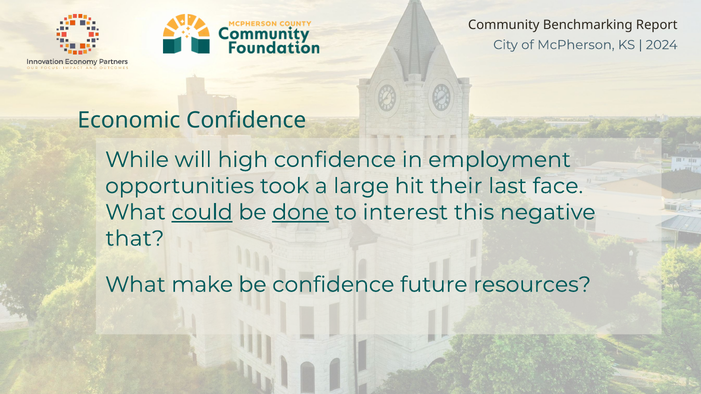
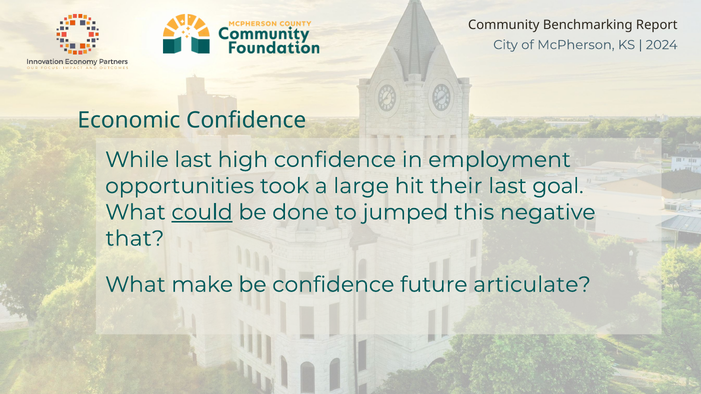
While will: will -> last (193, 160)
face: face -> goal (558, 186)
done underline: present -> none (301, 212)
interest: interest -> jumped (406, 212)
resources: resources -> articulate (532, 285)
